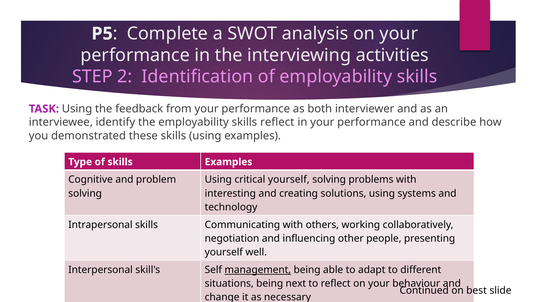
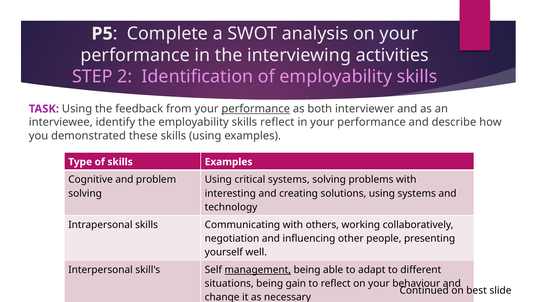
performance underline: none -> present (256, 109)
critical yourself: yourself -> systems (289, 180)
next: next -> gain (296, 284)
